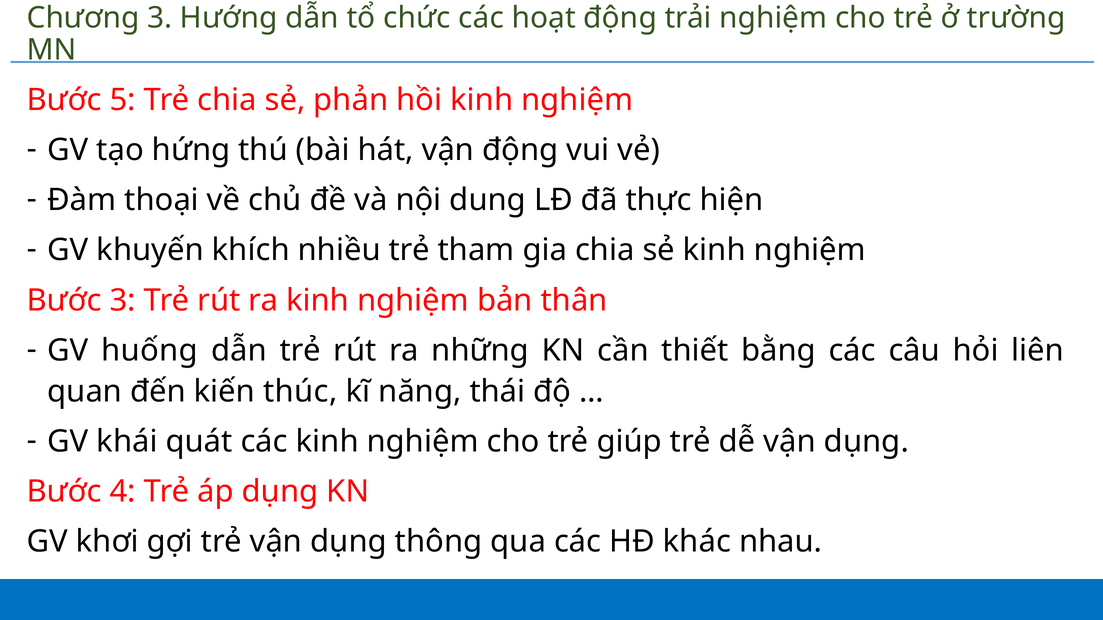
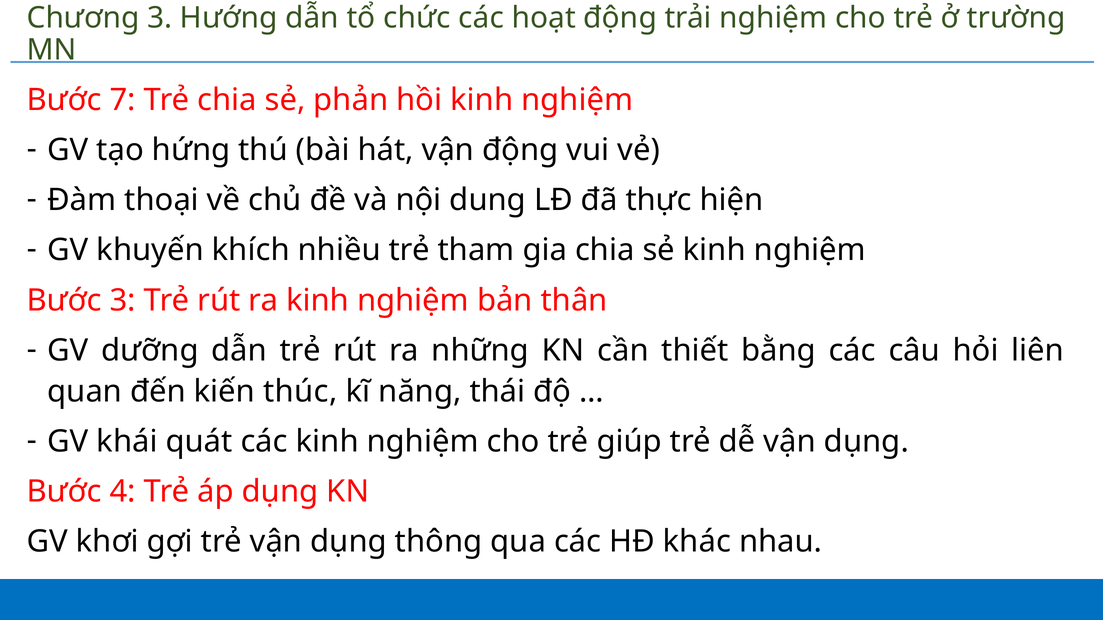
5: 5 -> 7 (123, 100)
huống: huống -> dưỡng (150, 351)
